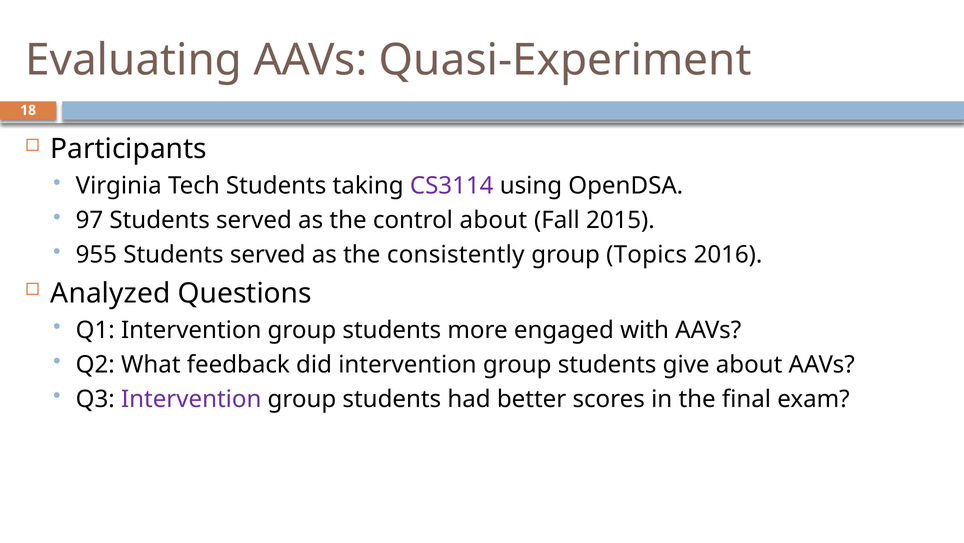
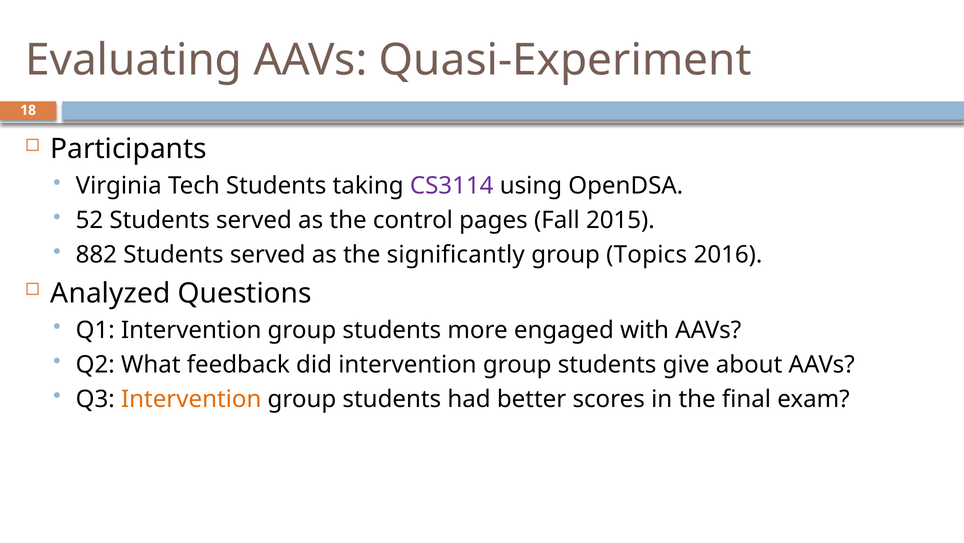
97: 97 -> 52 (89, 220)
control about: about -> pages (493, 220)
955: 955 -> 882 (96, 254)
consistently: consistently -> significantly (456, 254)
Intervention colour: purple -> orange (191, 399)
